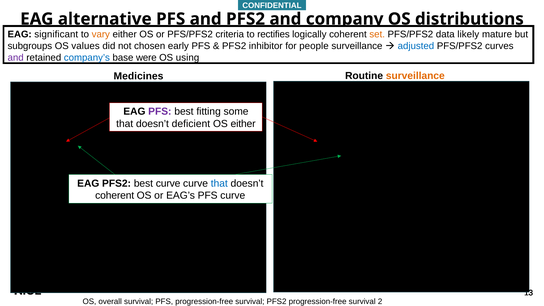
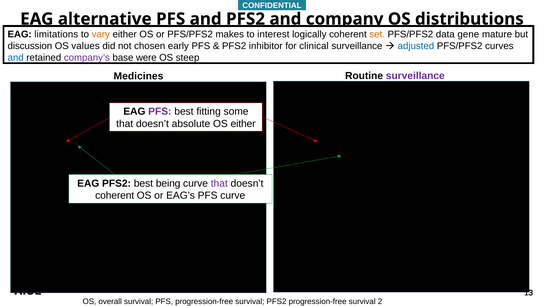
significant: significant -> limitations (56, 34)
criteria: criteria -> makes (230, 34)
rectifies: rectifies -> interest (273, 34)
likely: likely -> gene (468, 34)
subgroups: subgroups -> discussion (30, 46)
people: people -> clinical (314, 46)
and colour: purple -> blue (16, 58)
company’s colour: blue -> purple (87, 58)
using: using -> steep (188, 58)
surveillance colour: orange -> purple (415, 76)
deficient: deficient -> absolute (191, 124)
best curve: curve -> being (168, 183)
that colour: blue -> purple (219, 183)
